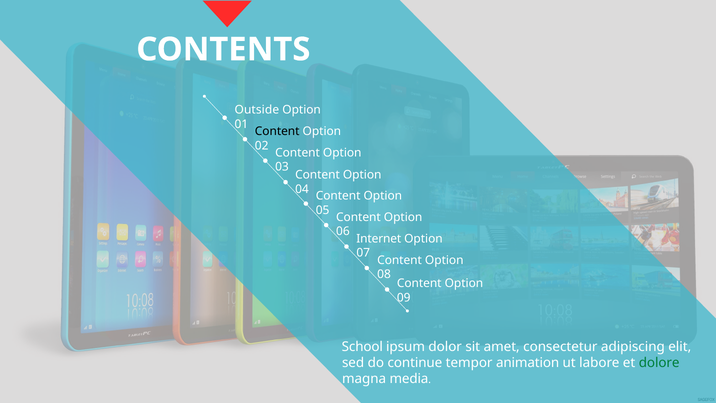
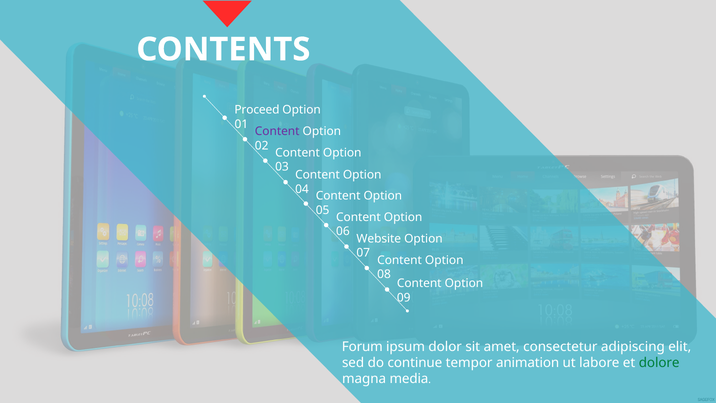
Outside: Outside -> Proceed (257, 110)
Content colour: black -> purple (277, 131)
Internet: Internet -> Website (379, 239)
School: School -> Forum (362, 346)
